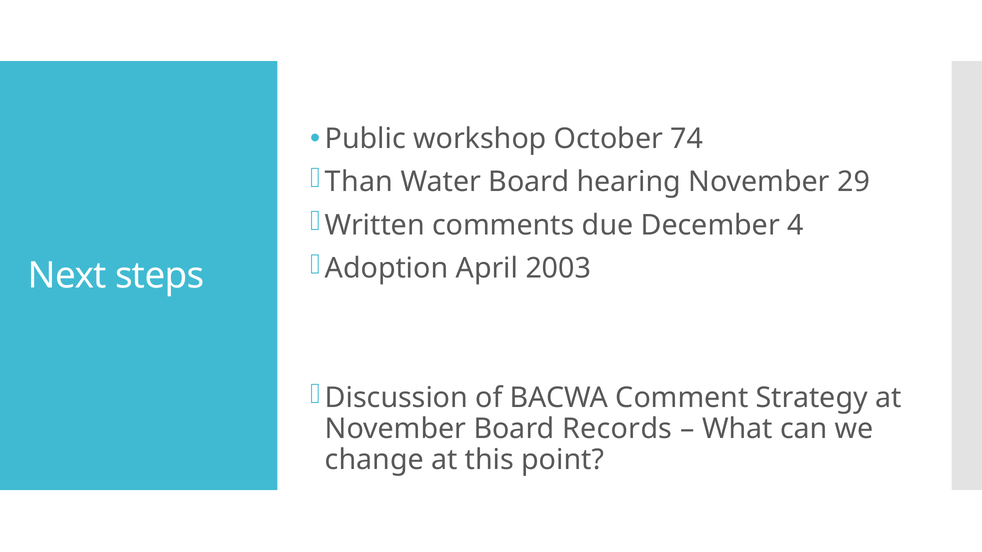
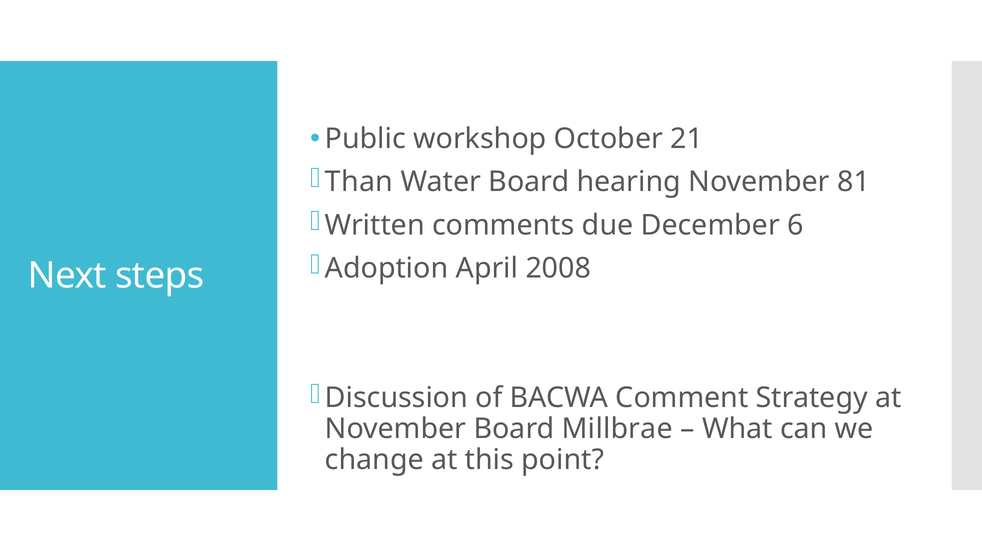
74: 74 -> 21 (687, 139)
29: 29 -> 81 (854, 182)
4: 4 -> 6 (795, 225)
2003: 2003 -> 2008 (558, 268)
Records: Records -> Millbrae (617, 429)
